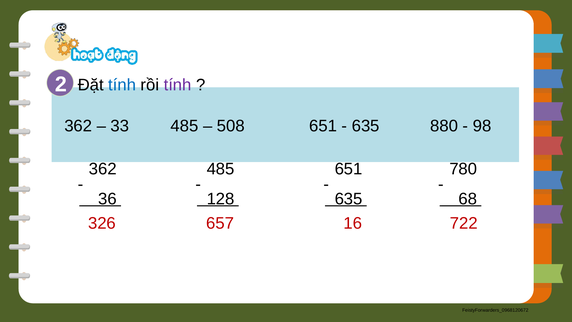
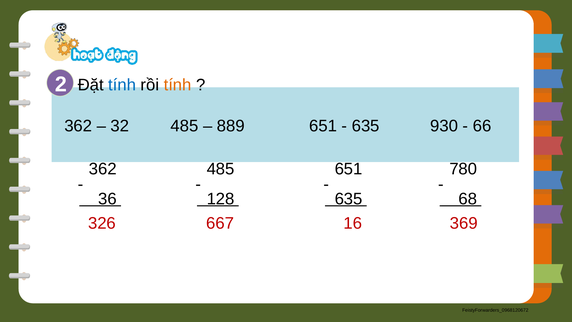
tính colour: purple -> orange (178, 85)
33: 33 -> 32 (120, 126)
508: 508 -> 889 (231, 126)
880: 880 -> 930 (444, 126)
98: 98 -> 66 (482, 126)
657: 657 -> 667 (220, 223)
722: 722 -> 369 (464, 223)
